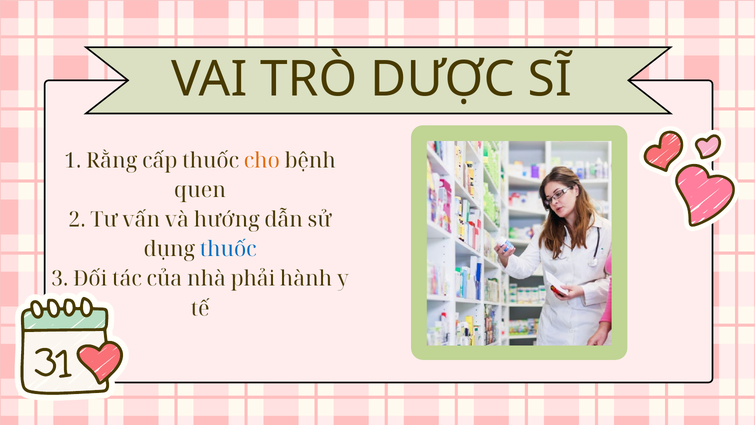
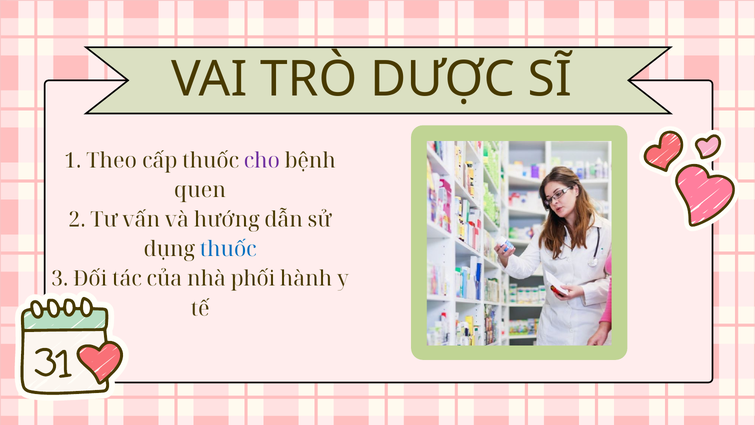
Rằng: Rằng -> Theo (112, 161)
cho colour: orange -> purple (262, 161)
phải: phải -> phối (253, 279)
